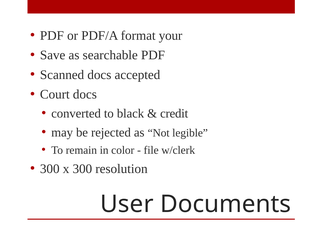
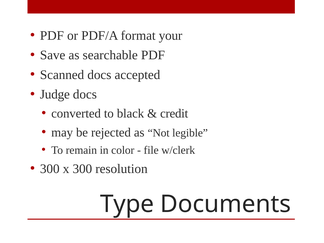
Court: Court -> Judge (55, 94)
User: User -> Type (127, 204)
